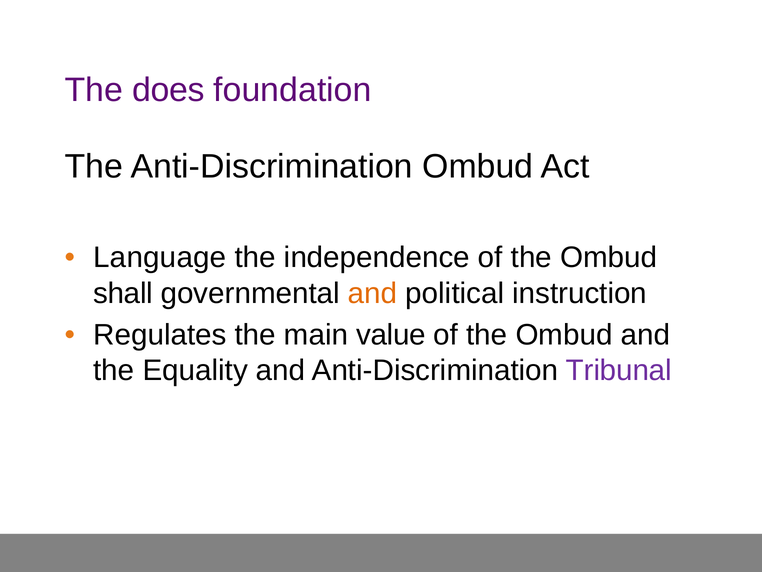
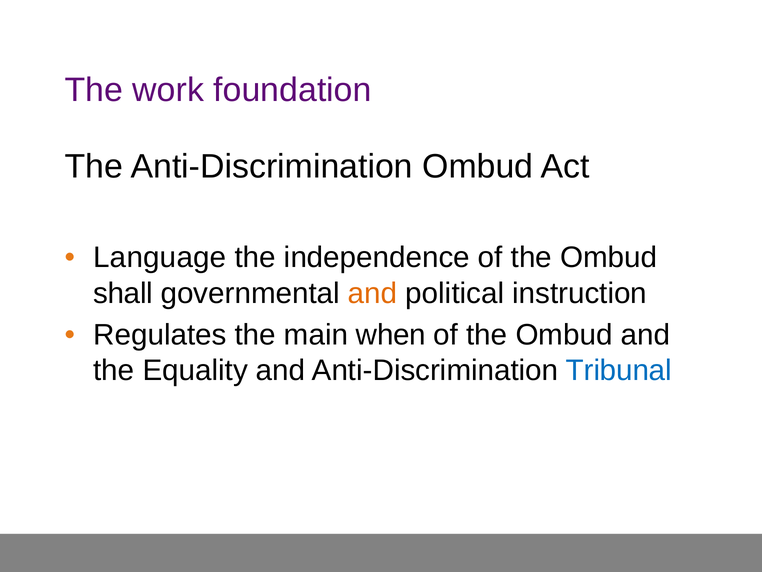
does: does -> work (168, 90)
value: value -> when (391, 334)
Tribunal colour: purple -> blue (619, 370)
